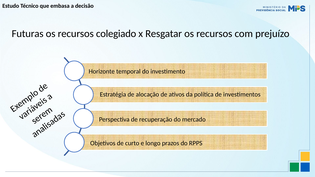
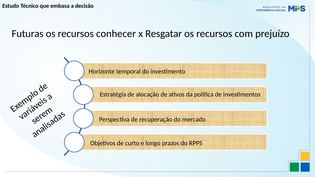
colegiado: colegiado -> conhecer (116, 34)
